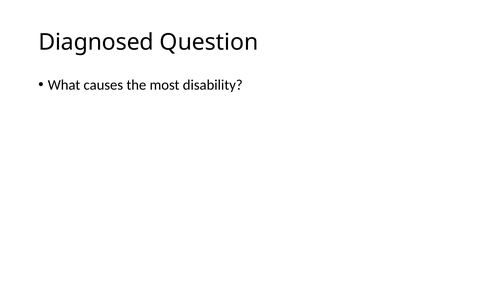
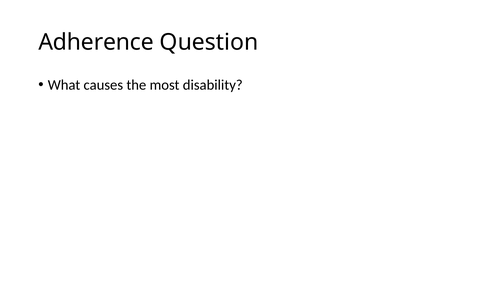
Diagnosed: Diagnosed -> Adherence (96, 42)
